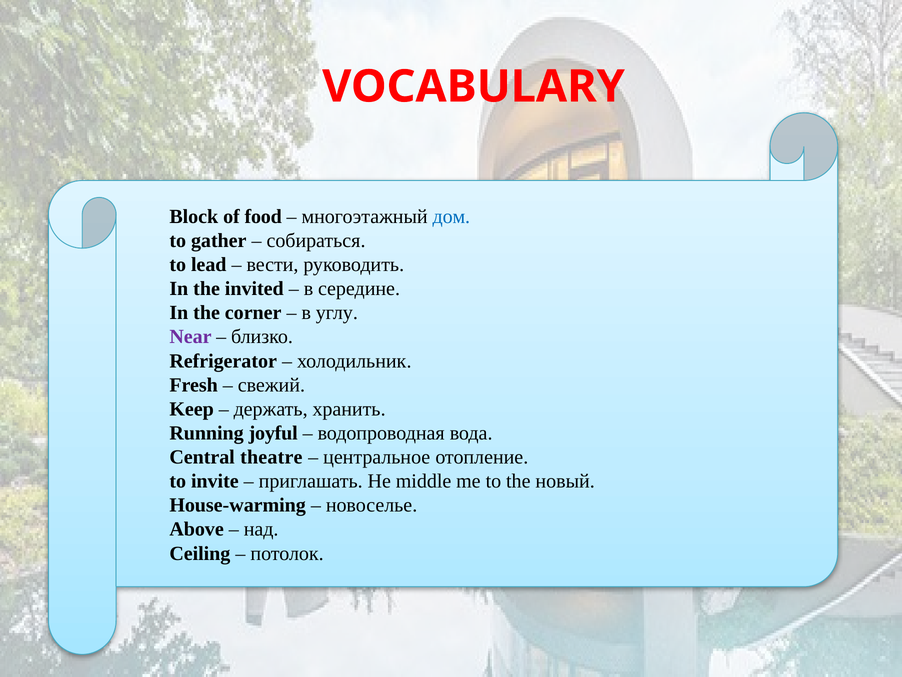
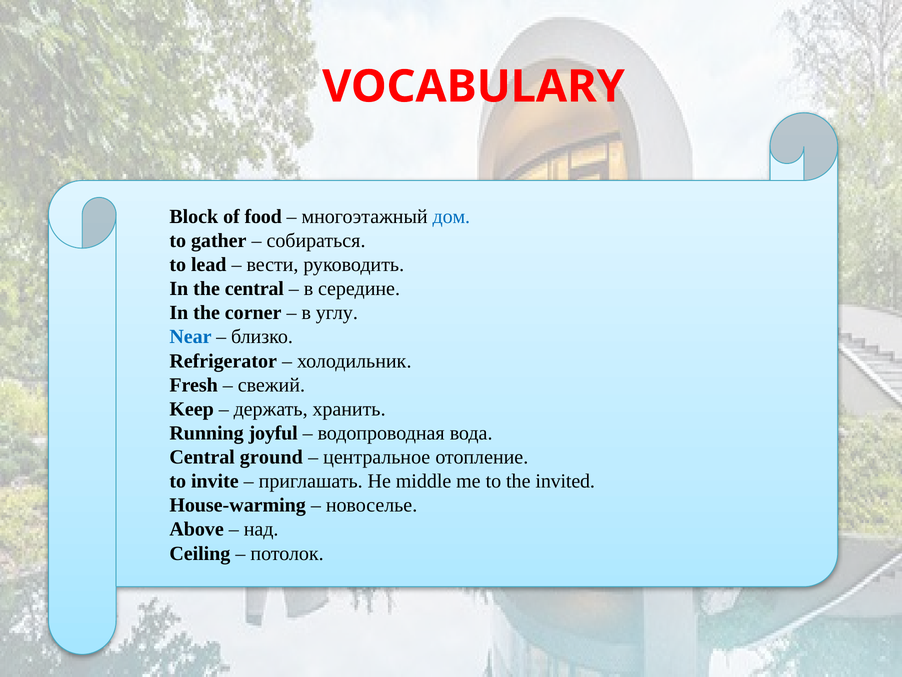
the invited: invited -> central (254, 289)
Near colour: purple -> blue (190, 337)
theatre: theatre -> ground (271, 457)
новый: новый -> invited (565, 481)
